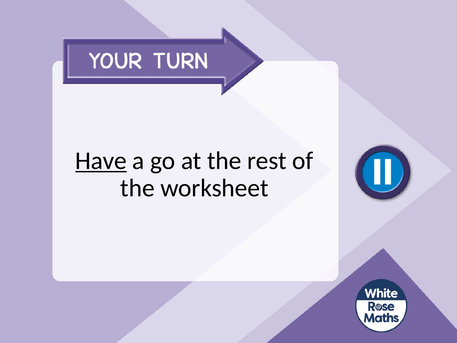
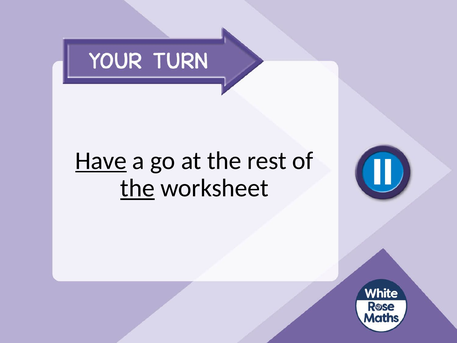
the underline: none -> present (137, 188)
